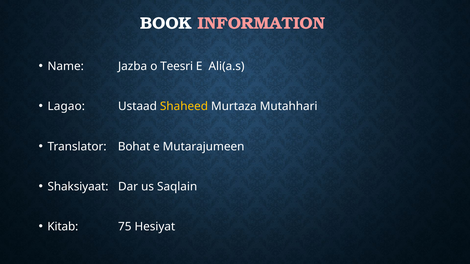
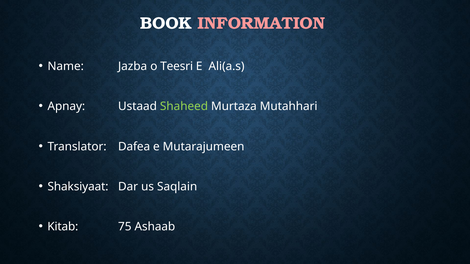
Lagao: Lagao -> Apnay (66, 107)
Shaheed colour: yellow -> light green (184, 107)
Bohat: Bohat -> Dafea (134, 147)
Hesiyat: Hesiyat -> Ashaab (155, 227)
